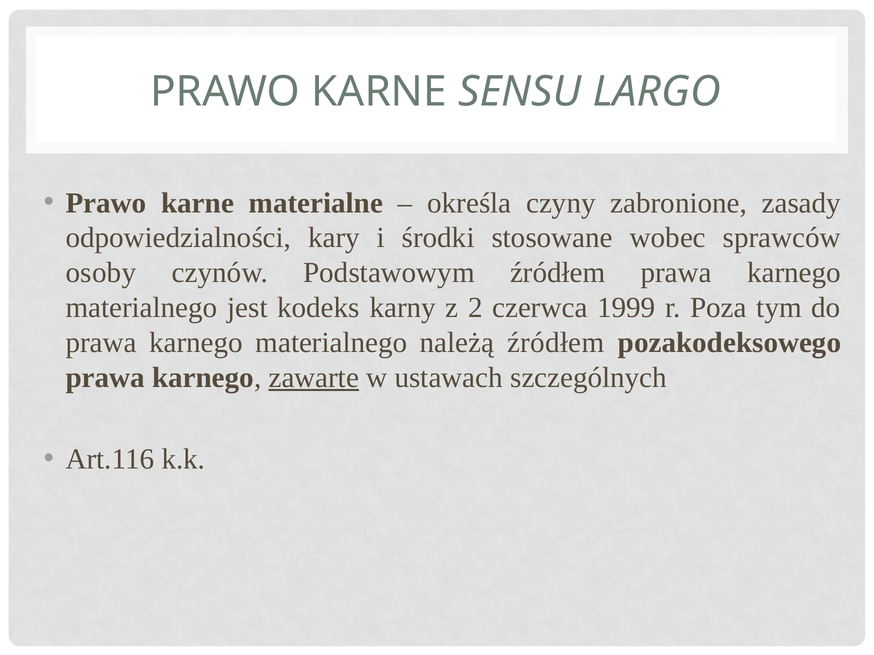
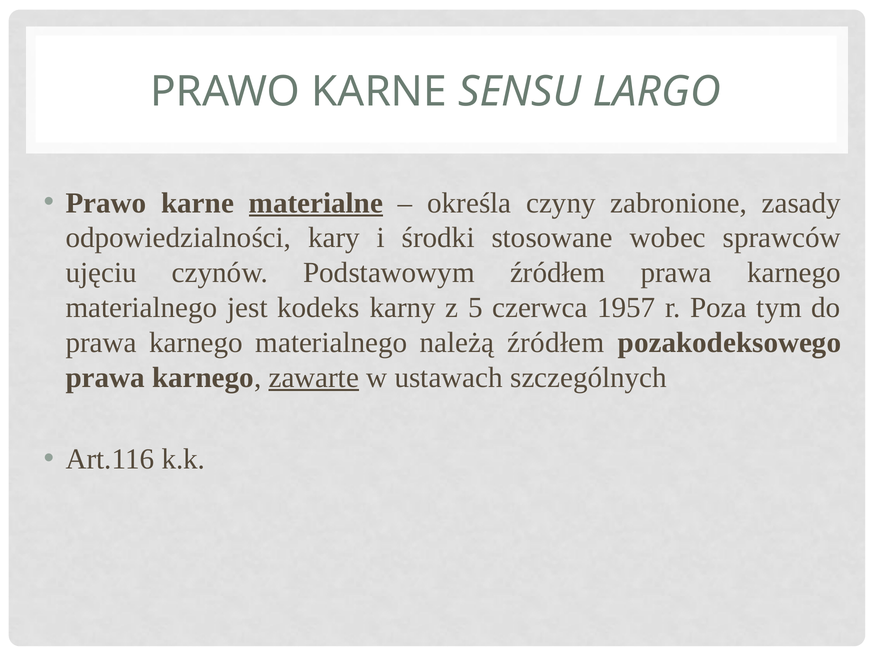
materialne underline: none -> present (316, 203)
osoby: osoby -> ujęciu (101, 273)
2: 2 -> 5 (475, 308)
1999: 1999 -> 1957 (626, 308)
